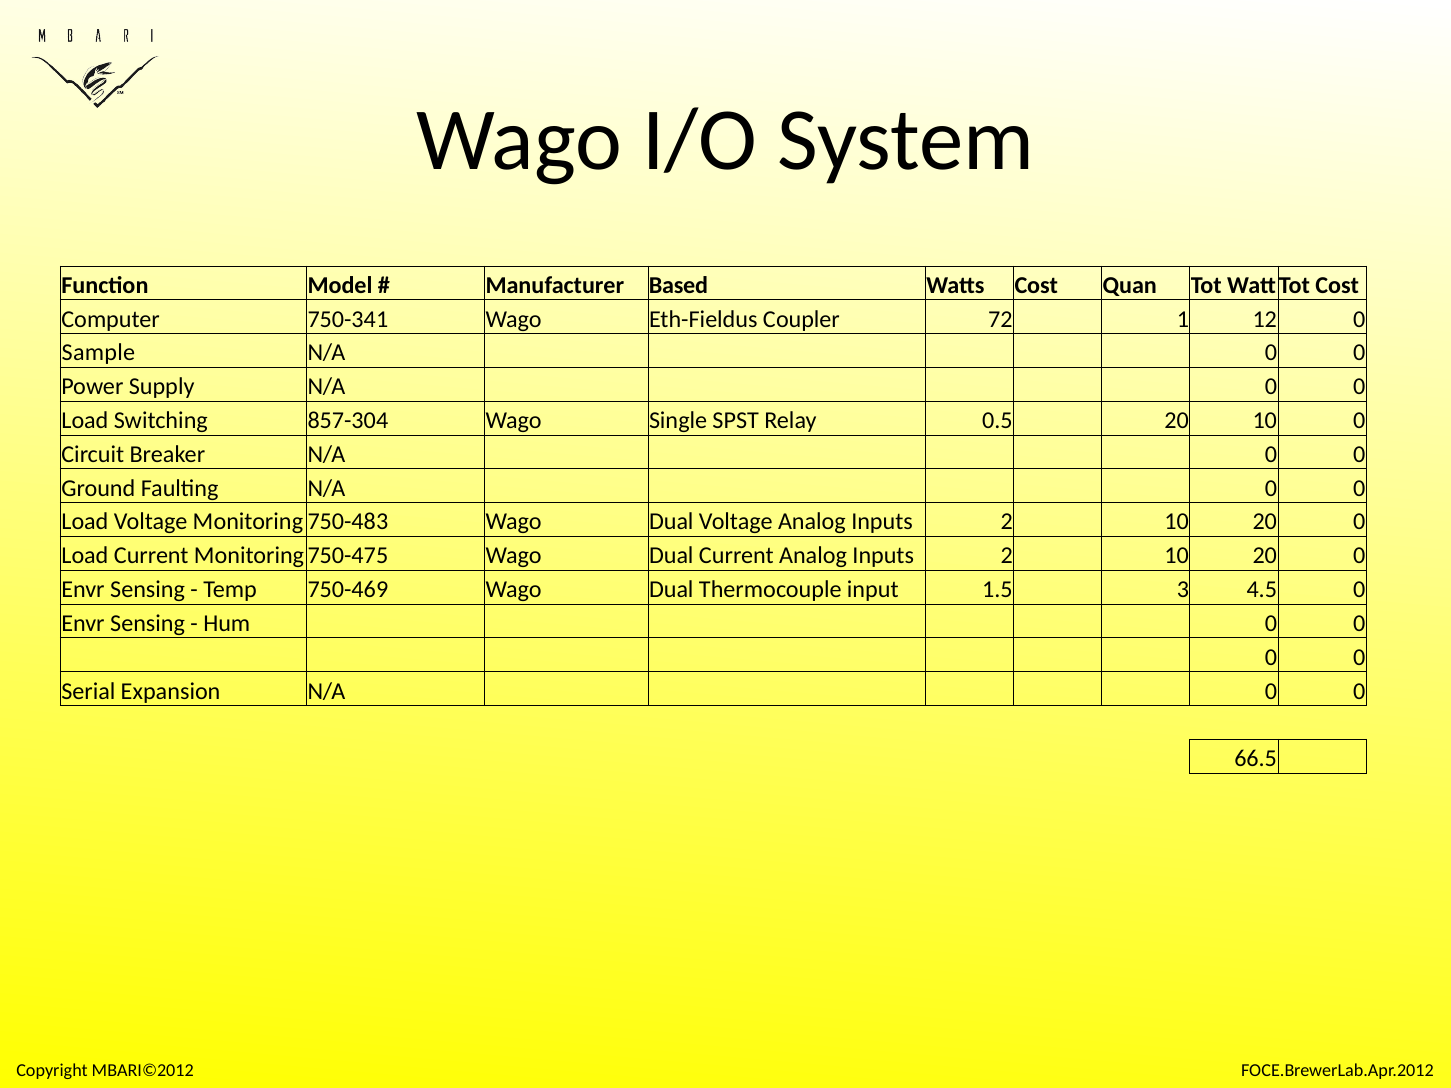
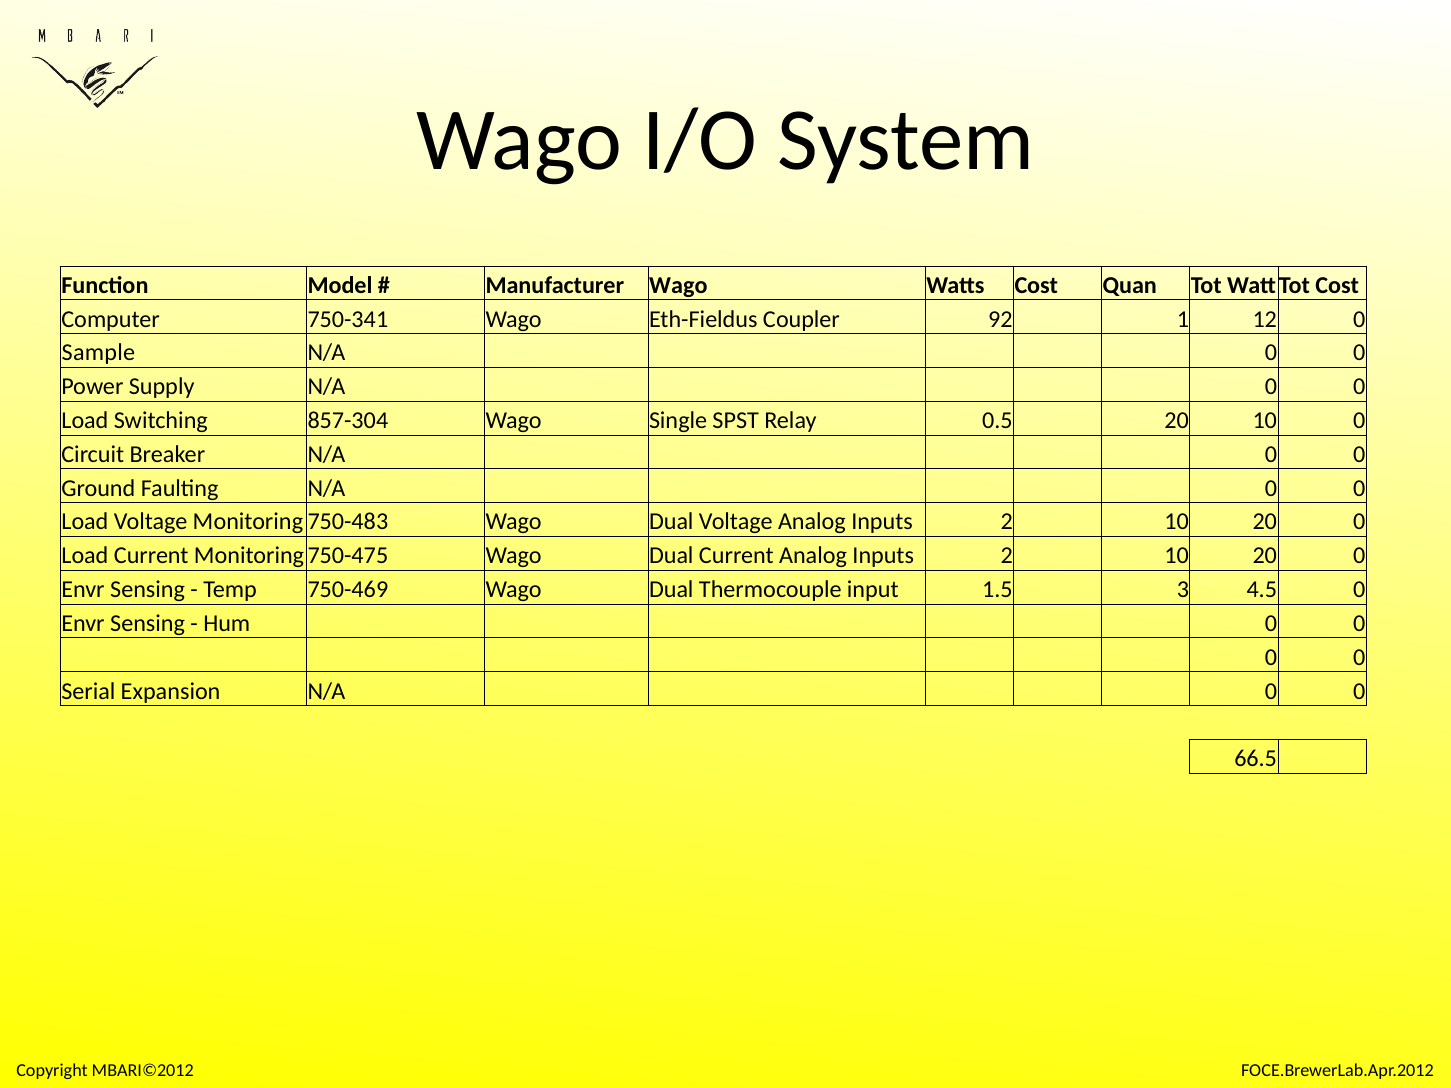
Manufacturer Based: Based -> Wago (678, 285)
72: 72 -> 92 (1000, 319)
